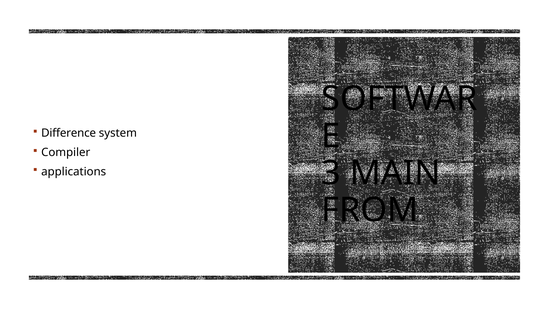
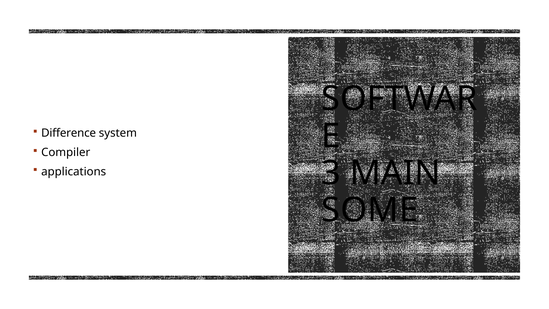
FROM: FROM -> SOME (370, 210)
